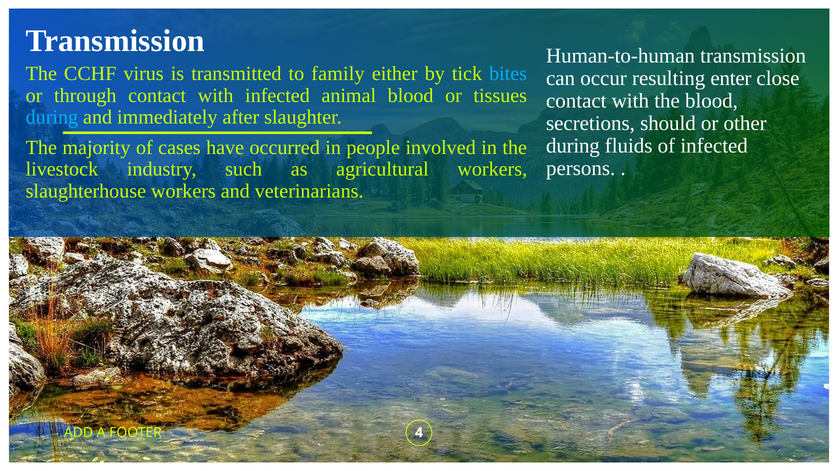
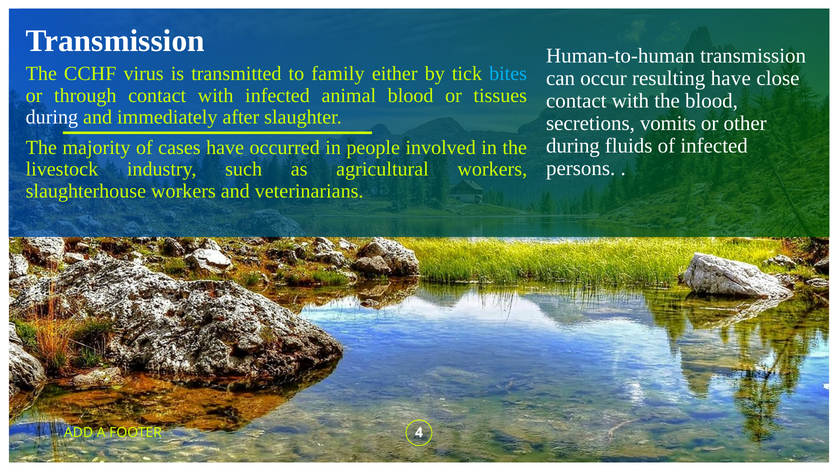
resulting enter: enter -> have (731, 78)
during colour: light blue -> white (52, 117)
should: should -> vomits (668, 123)
